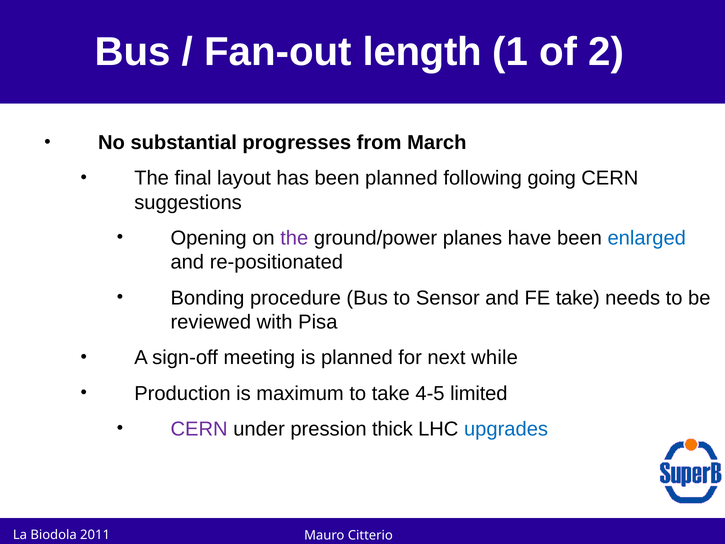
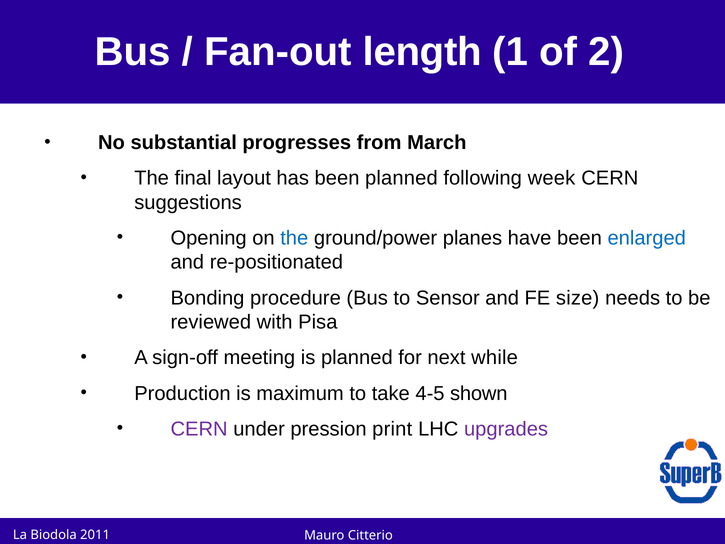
going: going -> week (551, 178)
the colour: purple -> blue (294, 238)
FE take: take -> size (578, 298)
limited: limited -> shown (479, 393)
thick: thick -> print (392, 429)
upgrades colour: blue -> purple (506, 429)
